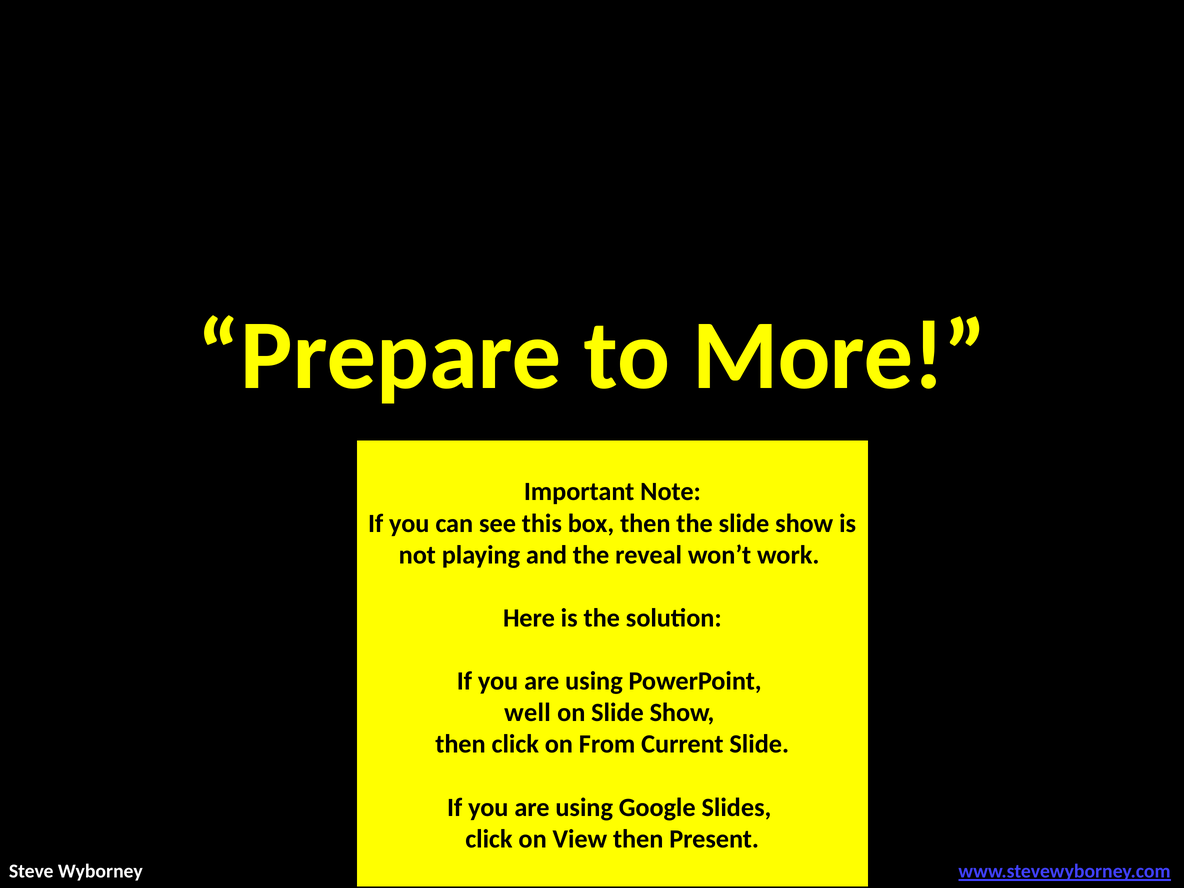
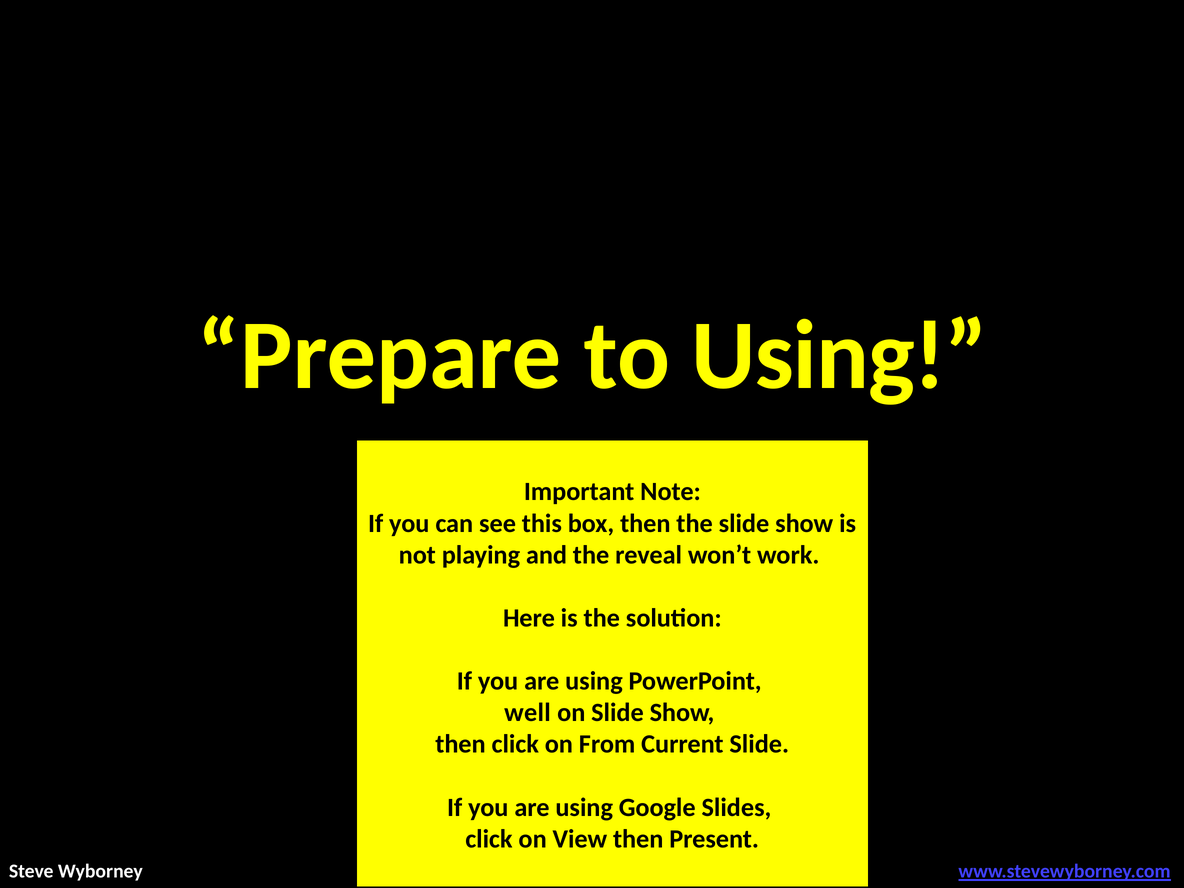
to More: More -> Using (840, 356)
